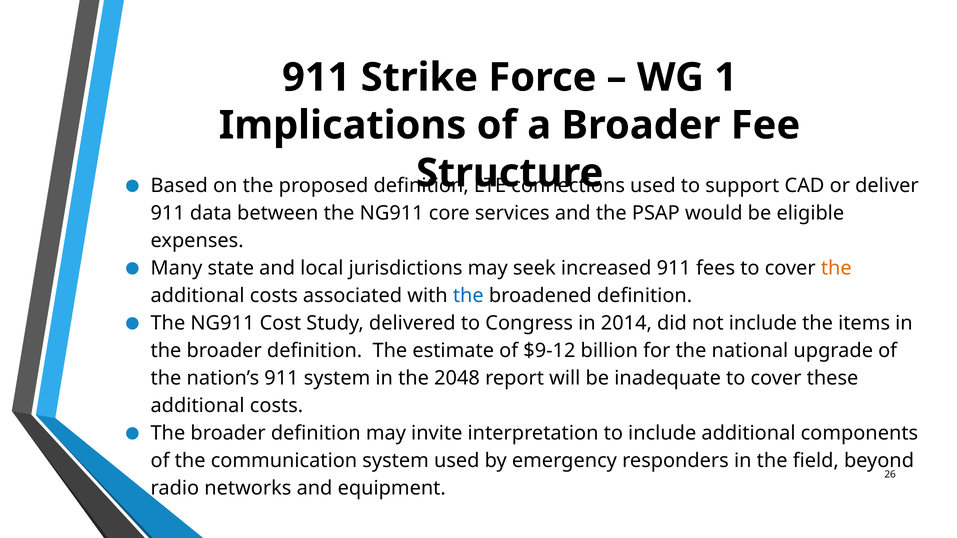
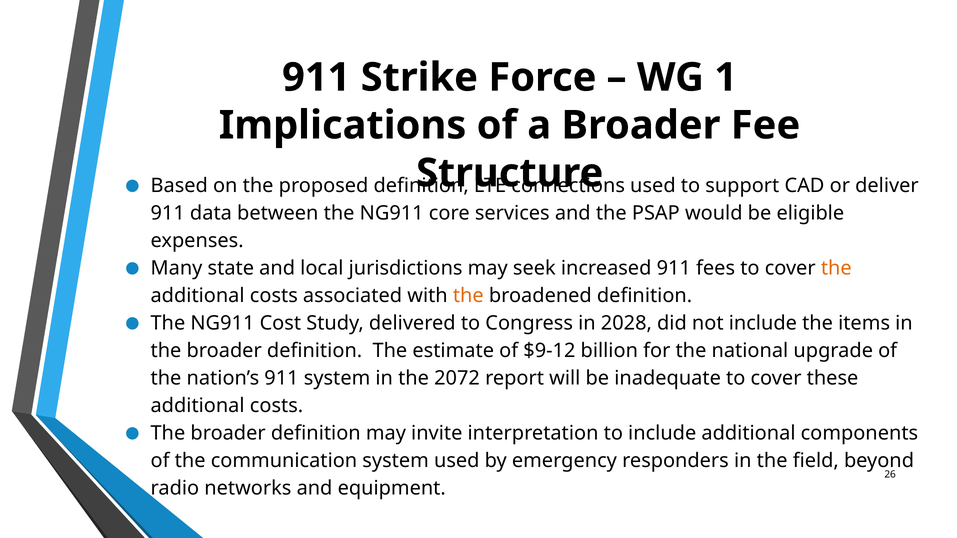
the colour: blue -> orange (468, 296)
2014: 2014 -> 2028 (626, 323)
2048: 2048 -> 2072 (457, 378)
